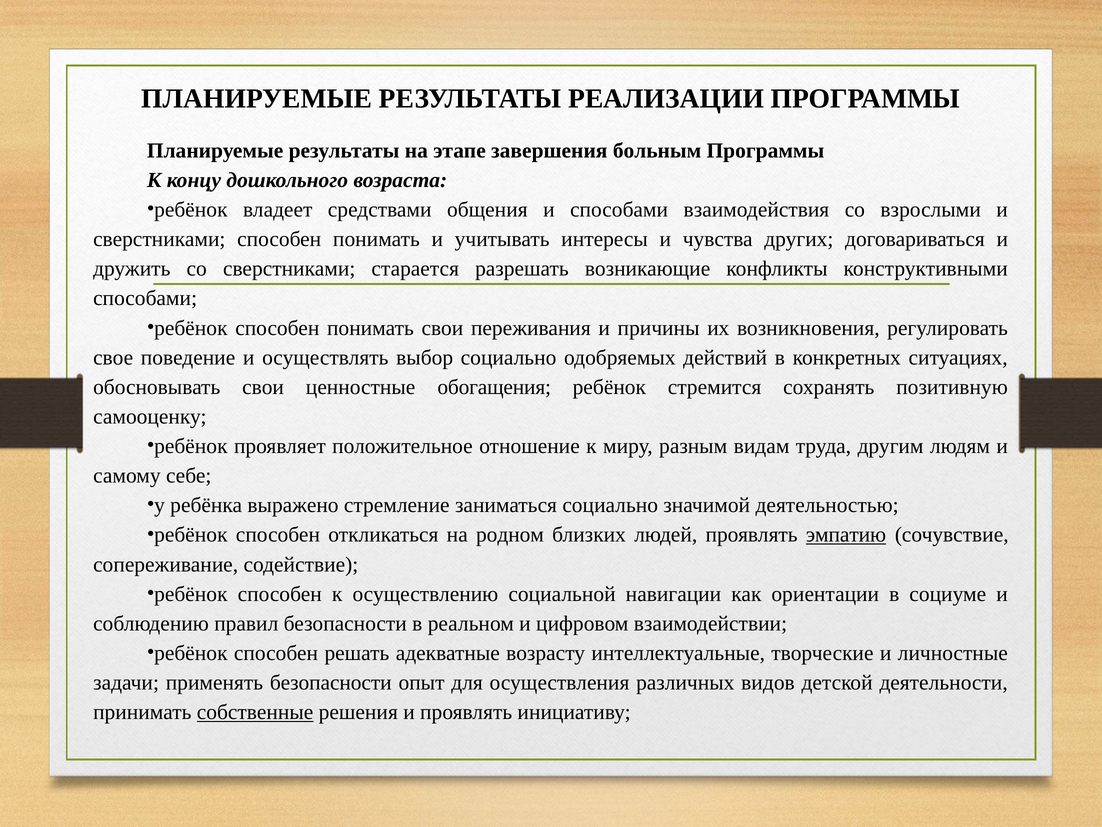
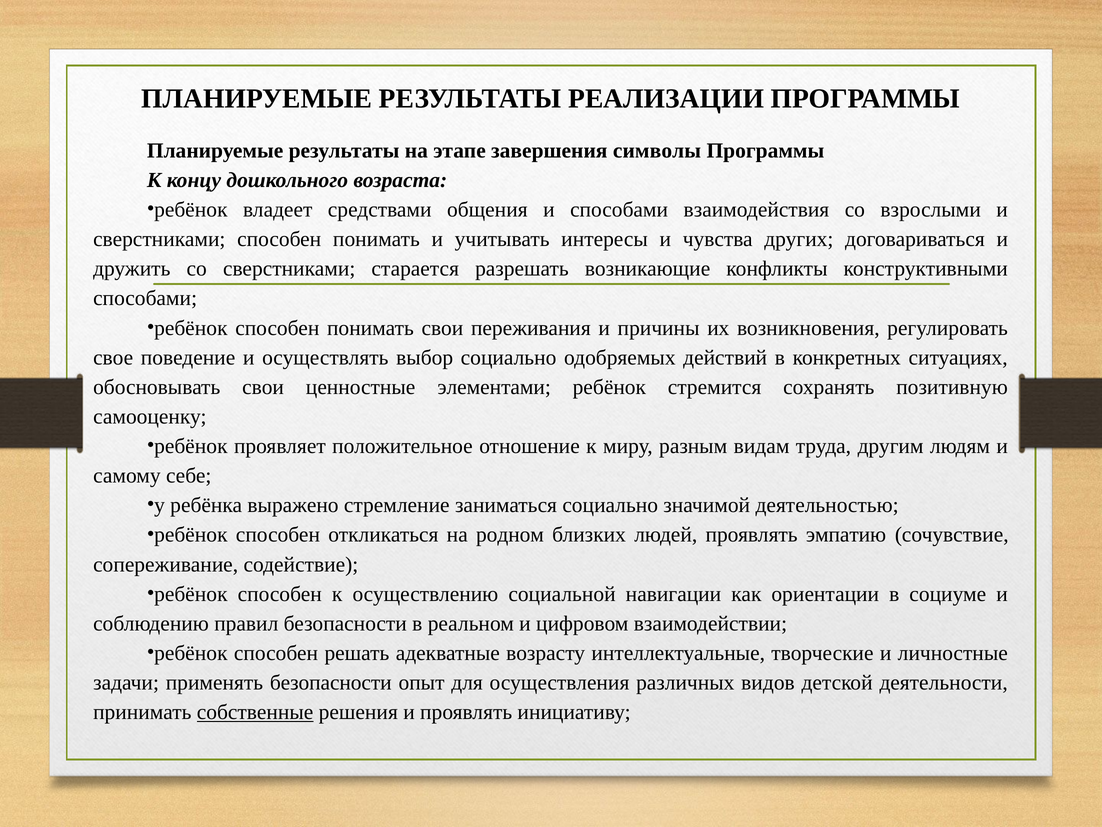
больным: больным -> символы (657, 150)
обогащения: обогащения -> элементами (494, 387)
эмпатию underline: present -> none (846, 535)
